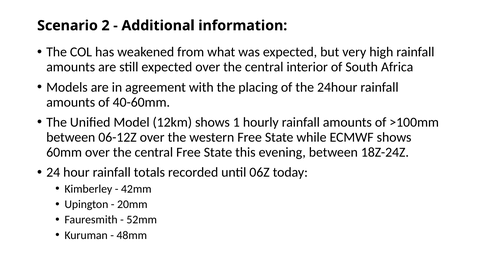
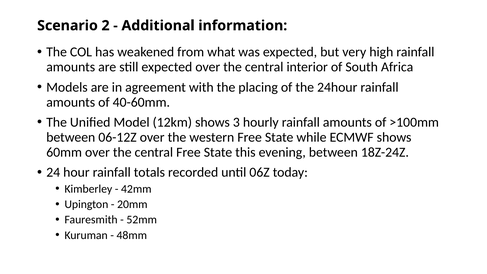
1: 1 -> 3 (236, 122)
